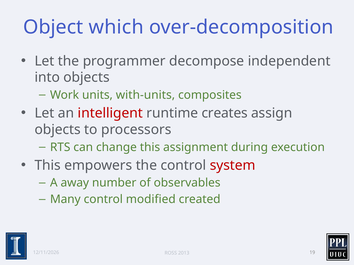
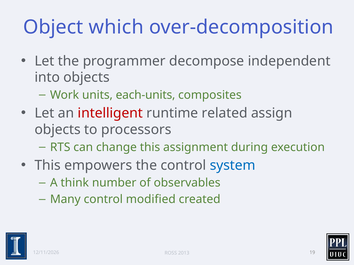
with-units: with-units -> each-units (145, 95)
creates: creates -> related (225, 113)
system colour: red -> blue (233, 166)
away: away -> think (75, 183)
